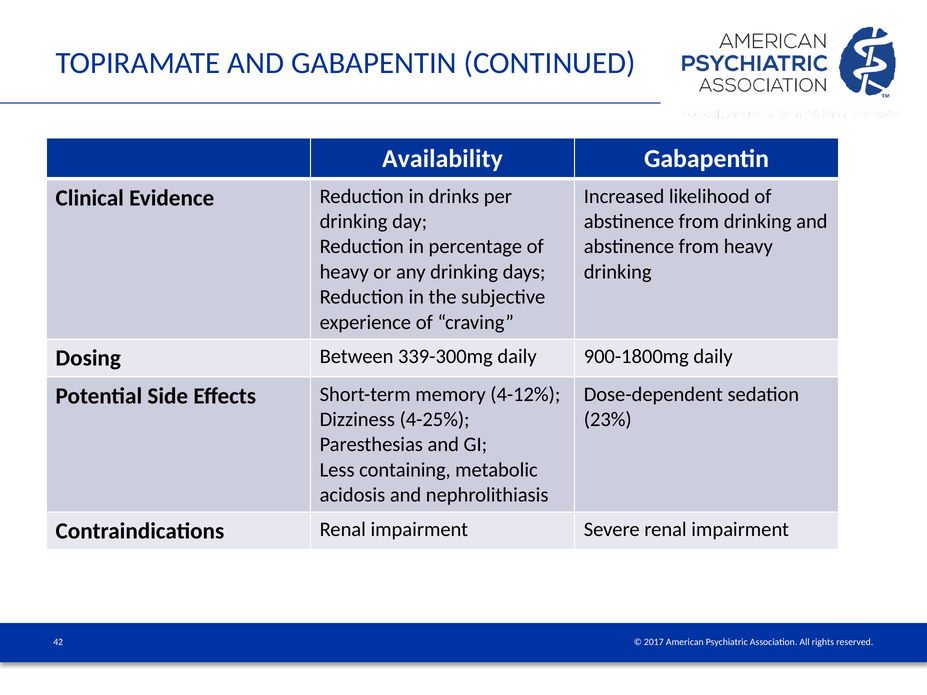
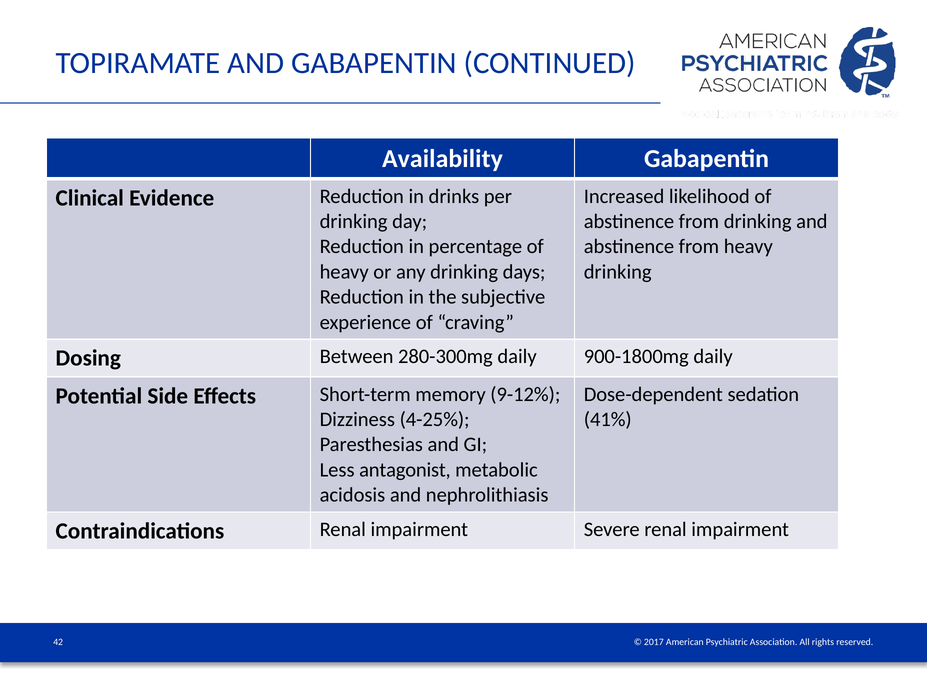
339-300mg: 339-300mg -> 280-300mg (445, 357)
4-12%: 4-12% -> 9-12% (525, 394)
23%: 23% -> 41% (608, 420)
containing: containing -> antagonist (405, 470)
